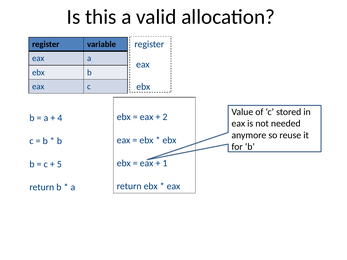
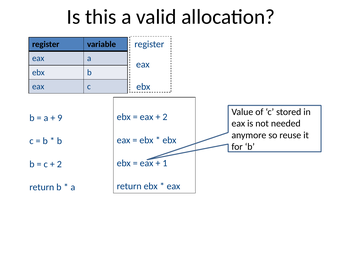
4: 4 -> 9 (60, 118)
5: 5 -> 2 (59, 164)
